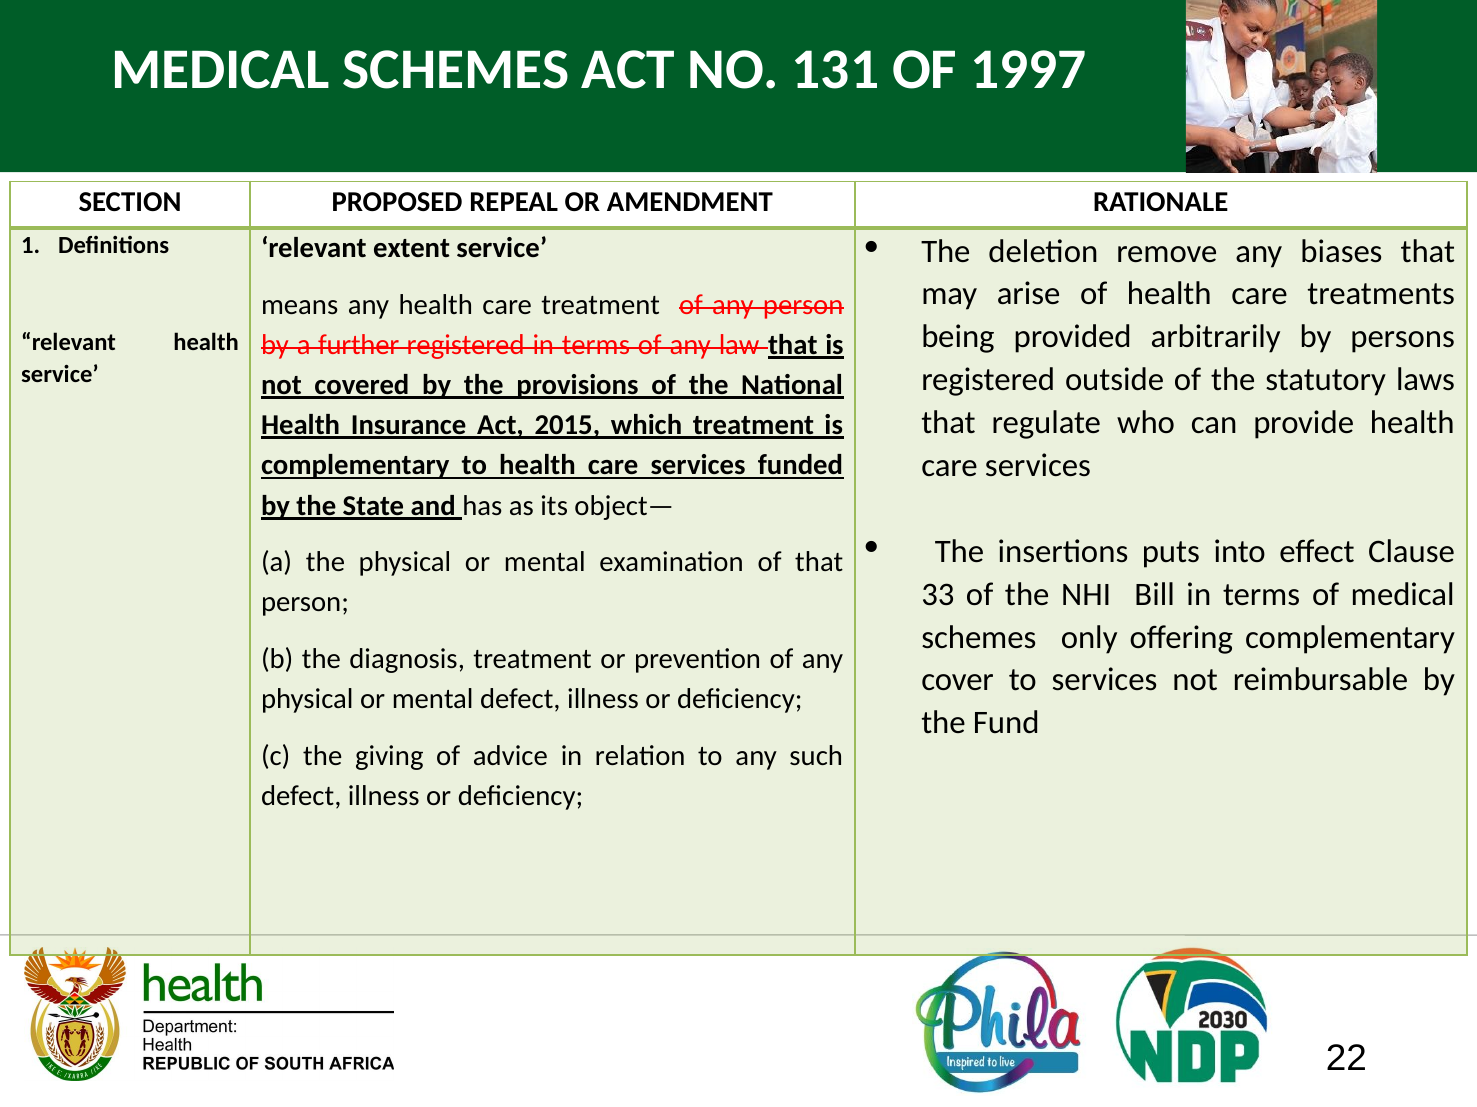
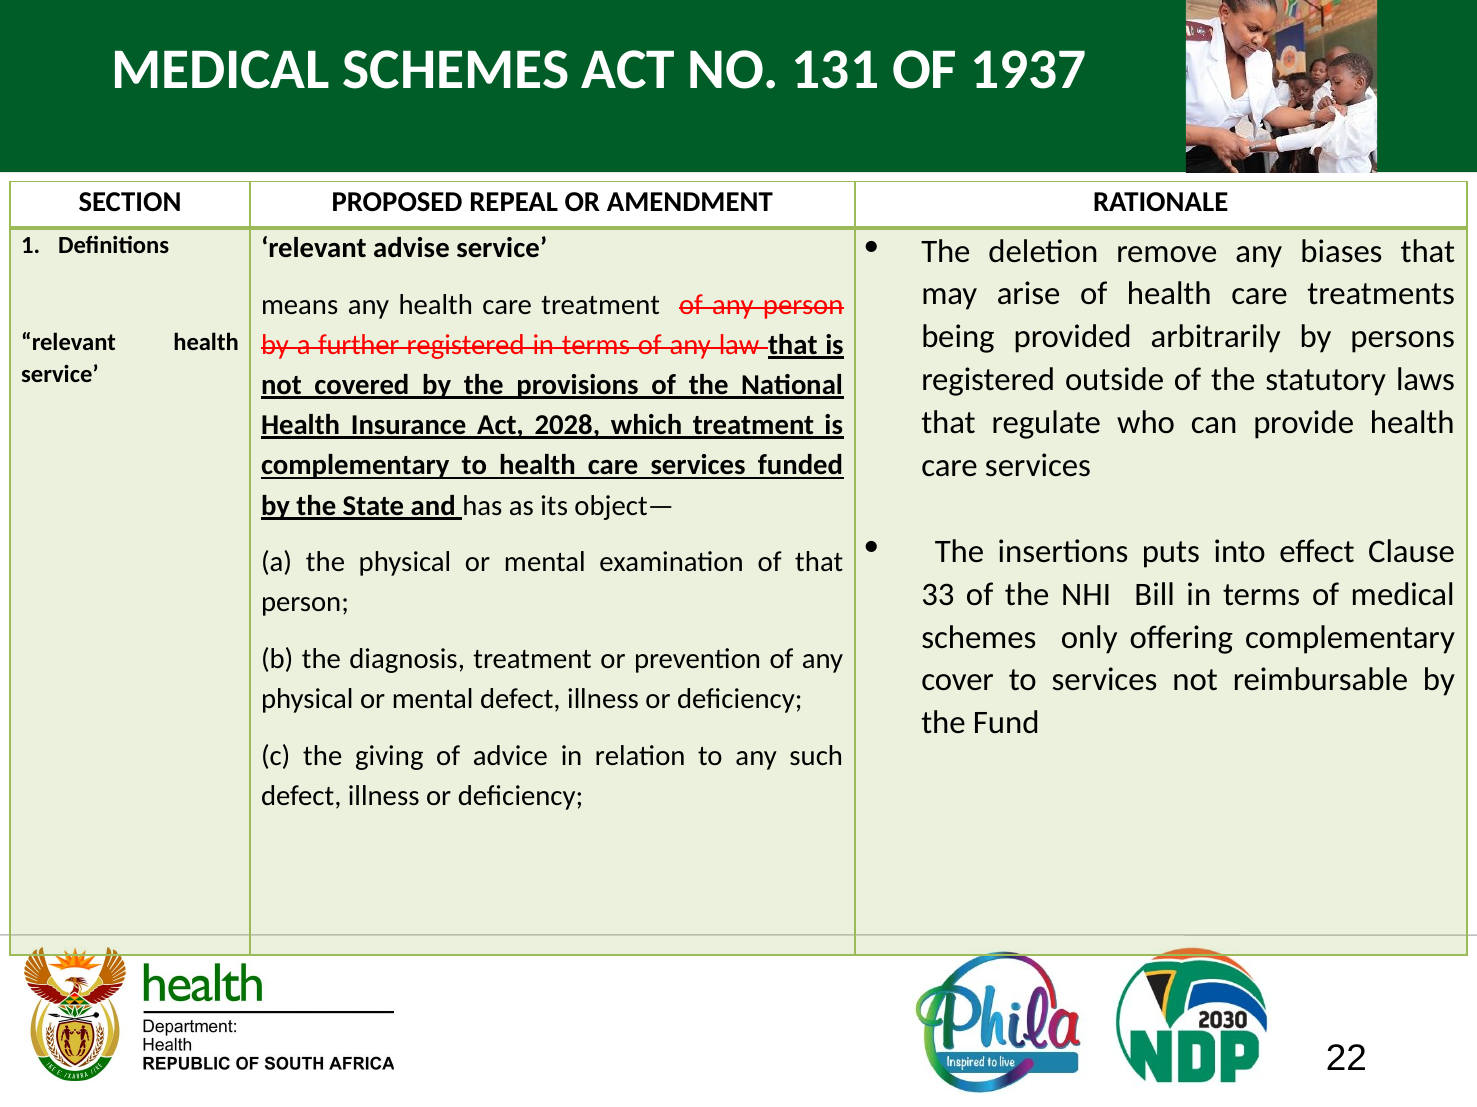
1997: 1997 -> 1937 (1028, 69)
extent: extent -> advise (411, 248)
2015: 2015 -> 2028 (567, 426)
